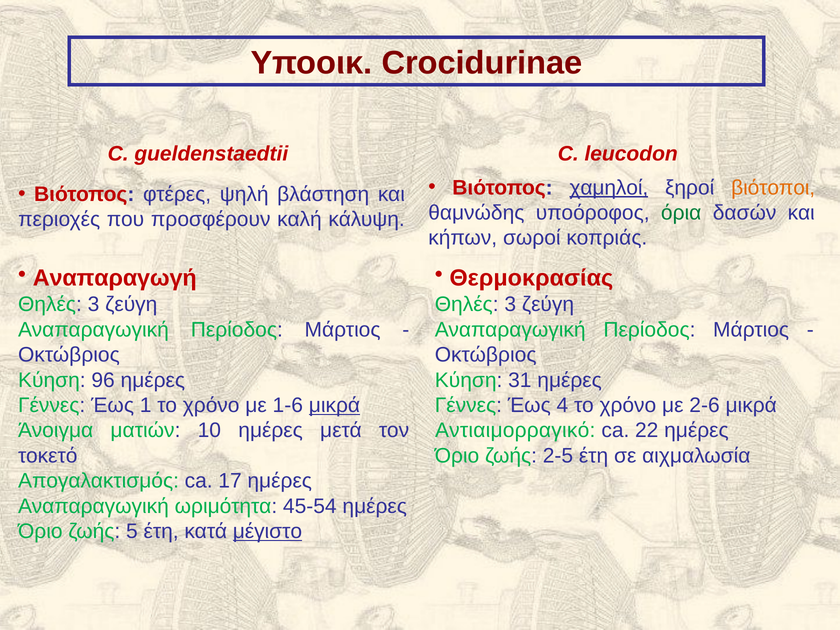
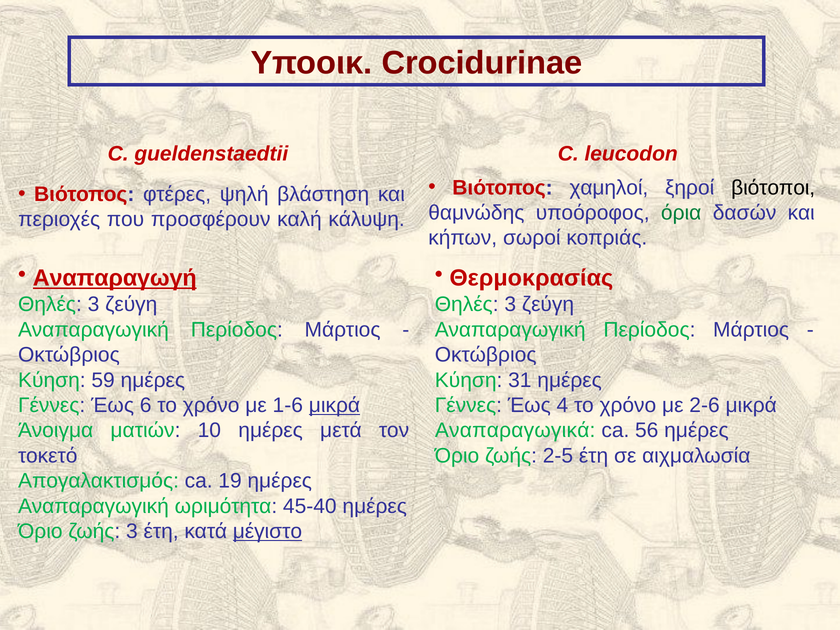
χαμηλοί underline: present -> none (609, 188)
βιότοποι colour: orange -> black (773, 188)
Αναπαραγωγή underline: none -> present (115, 278)
96: 96 -> 59 (103, 380)
1: 1 -> 6 (146, 405)
Αντιαιμορραγικό: Αντιαιμορραγικό -> Αναπαραγωγικά (515, 431)
22: 22 -> 56 (647, 431)
17: 17 -> 19 (230, 481)
45-54: 45-54 -> 45-40 (310, 506)
ζωής 5: 5 -> 3 (132, 531)
